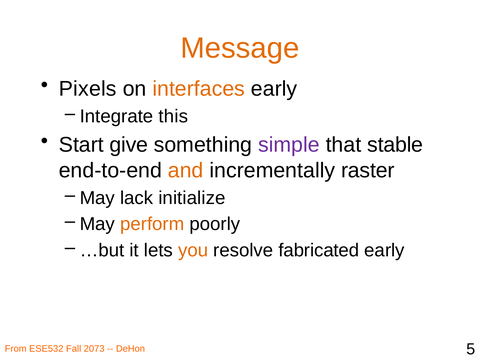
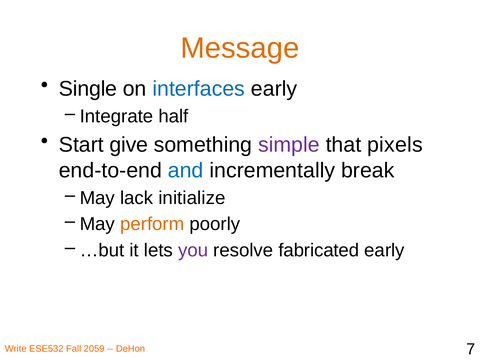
Pixels: Pixels -> Single (88, 89)
interfaces colour: orange -> blue (199, 89)
this: this -> half (173, 116)
stable: stable -> pixels (395, 145)
and colour: orange -> blue (186, 170)
raster: raster -> break (368, 170)
you colour: orange -> purple (193, 250)
From: From -> Write (16, 349)
2073: 2073 -> 2059 (94, 349)
5: 5 -> 7 (471, 349)
